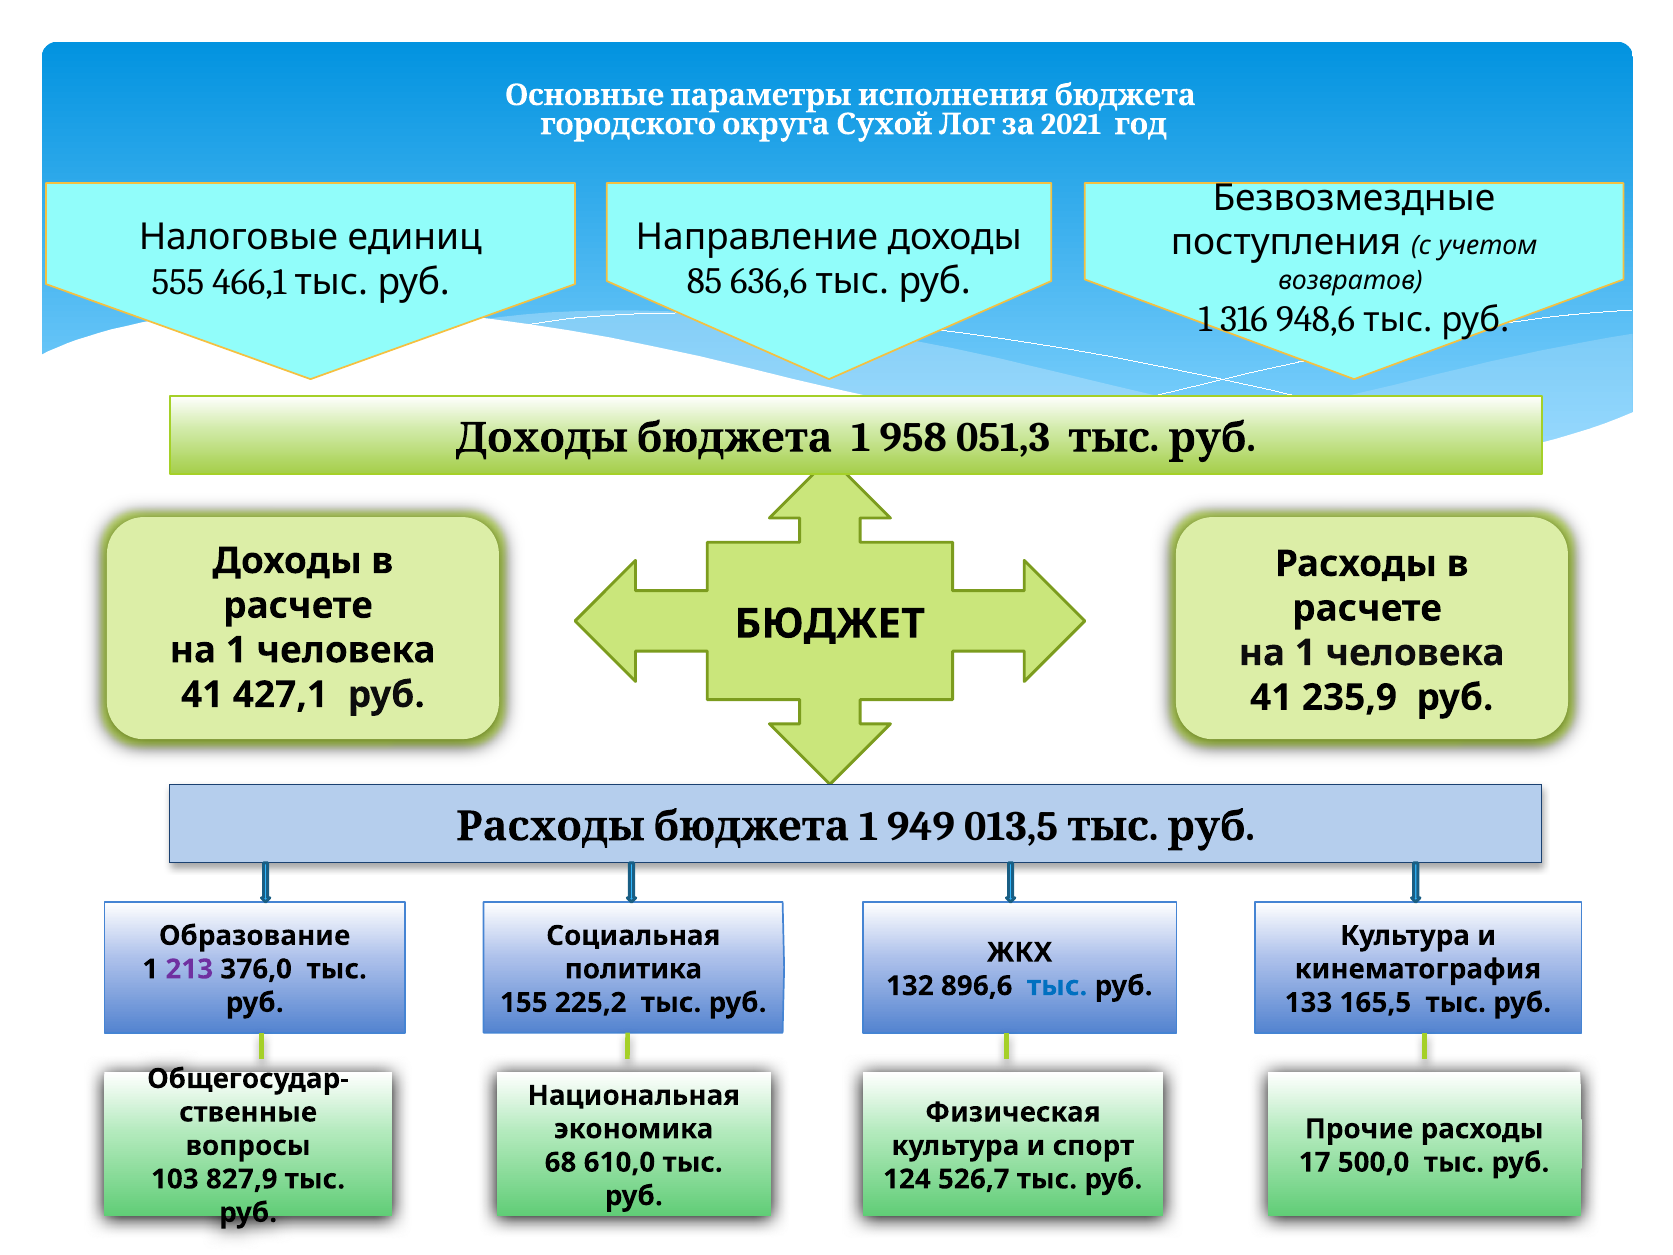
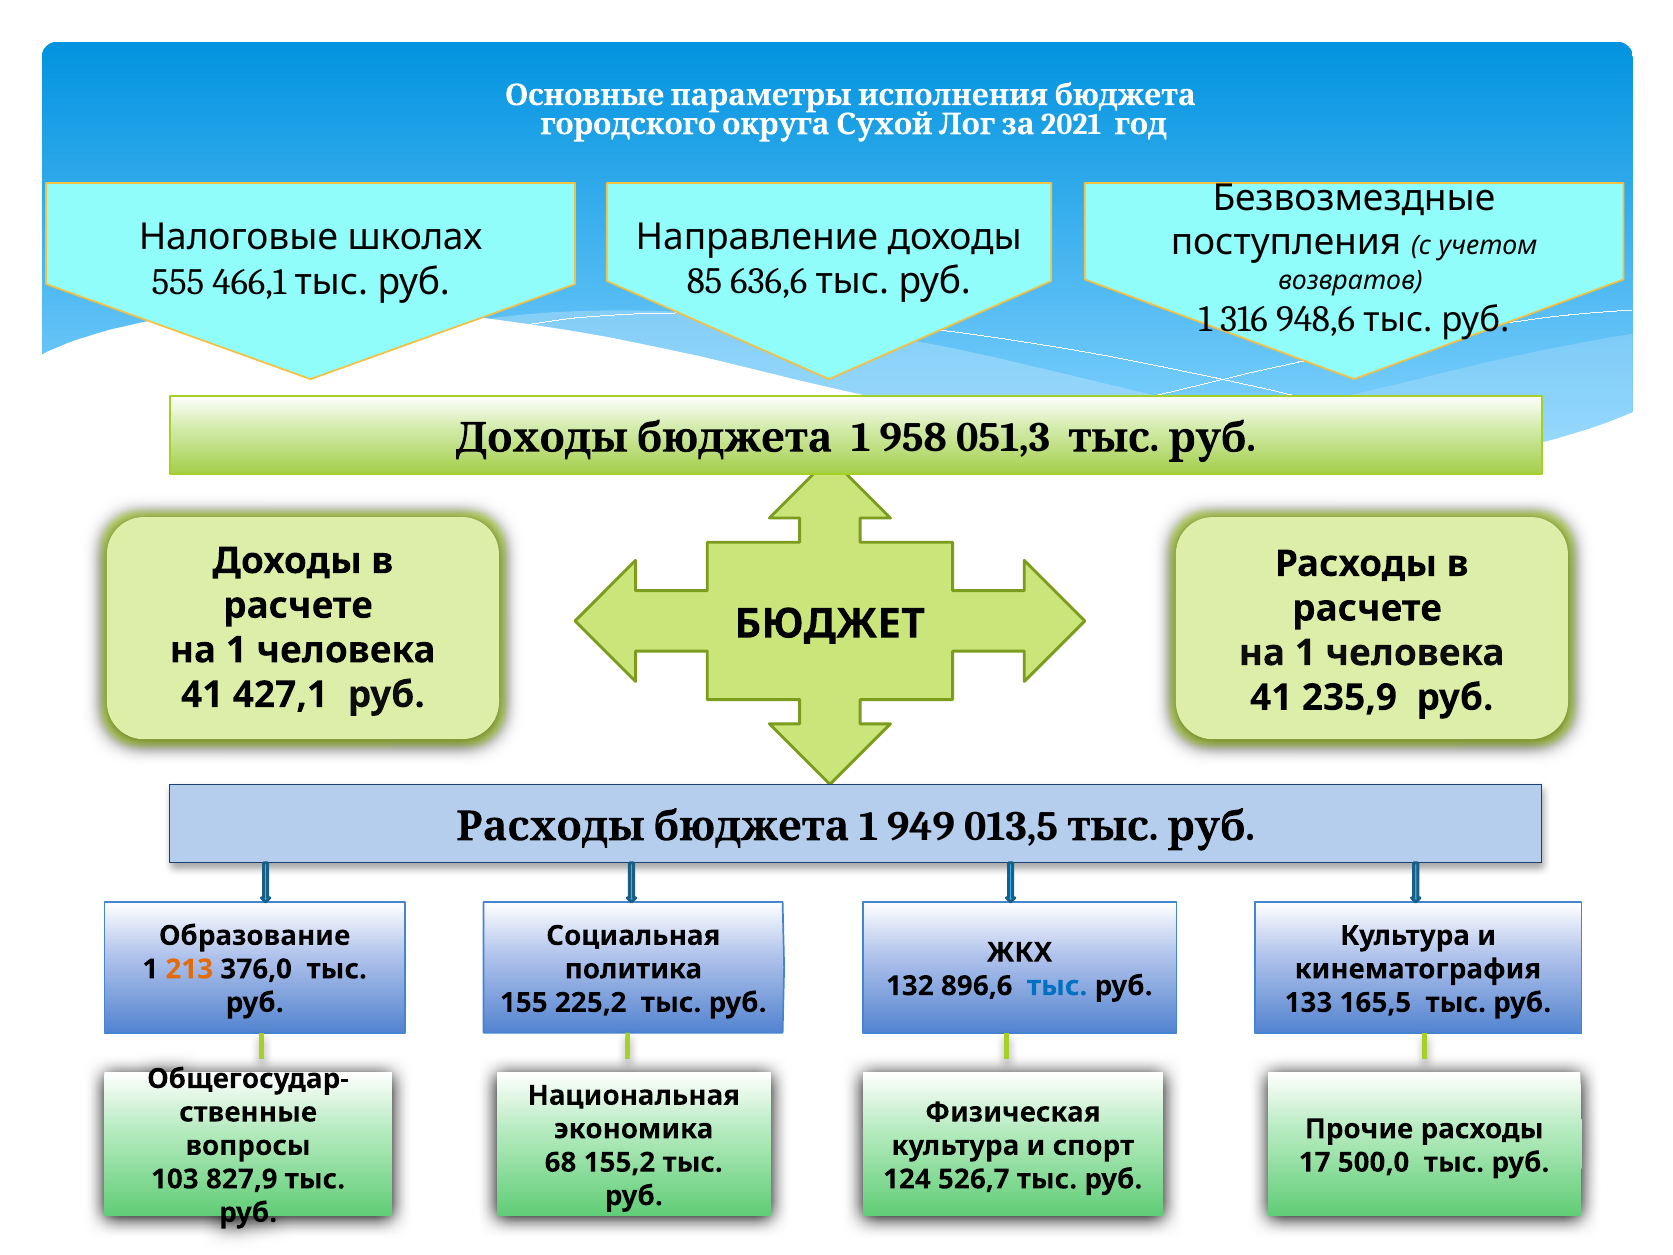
единиц: единиц -> школах (415, 238)
213 colour: purple -> orange (189, 969)
610,0: 610,0 -> 155,2 (619, 1162)
